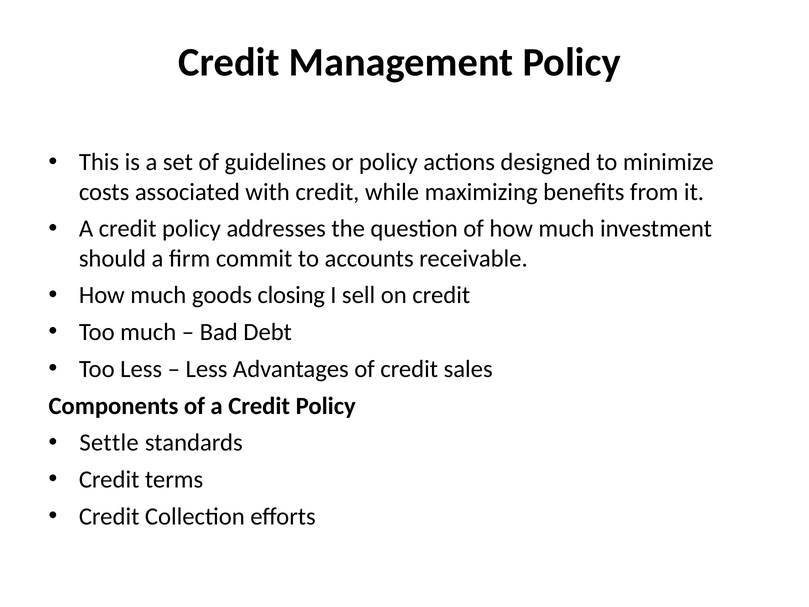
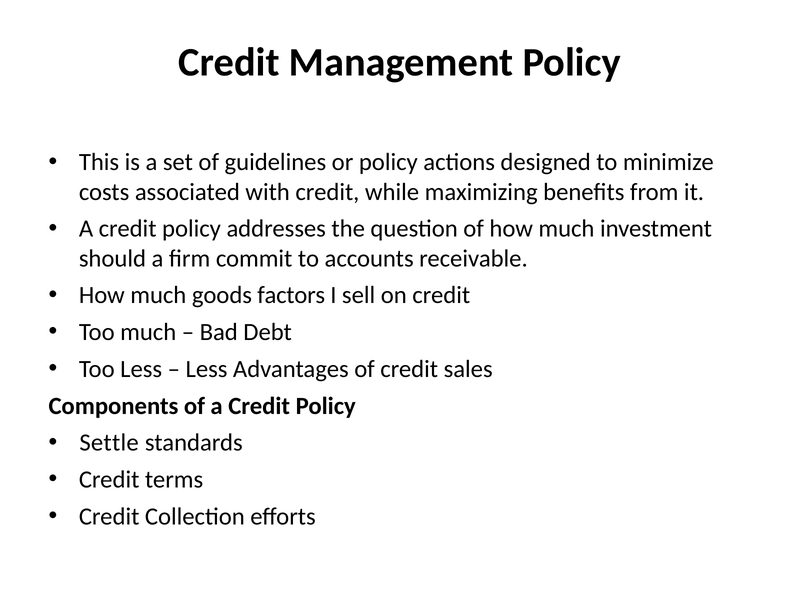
closing: closing -> factors (291, 295)
